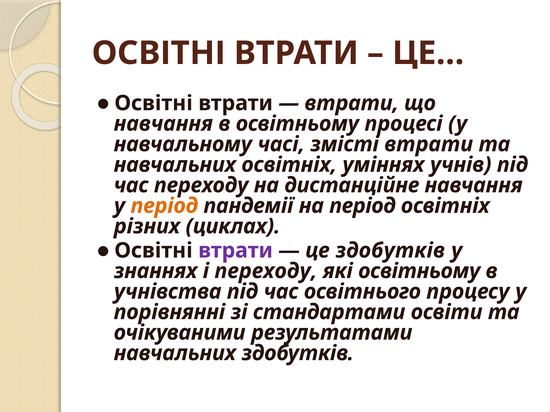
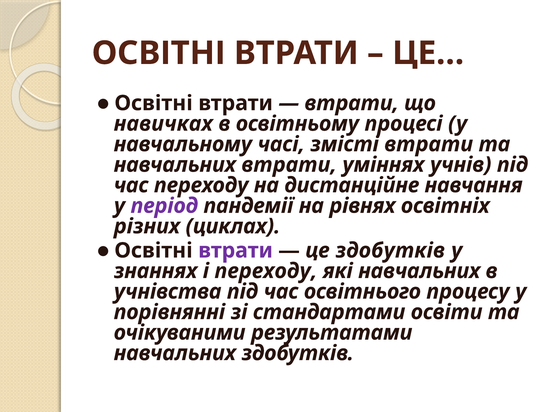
навчання: навчання -> навичках (163, 124)
навчальних освітніх: освітніх -> втрати (289, 165)
період colour: orange -> purple (164, 206)
на період: період -> рівнях (362, 206)
які освітньому: освітньому -> навчальних (419, 271)
